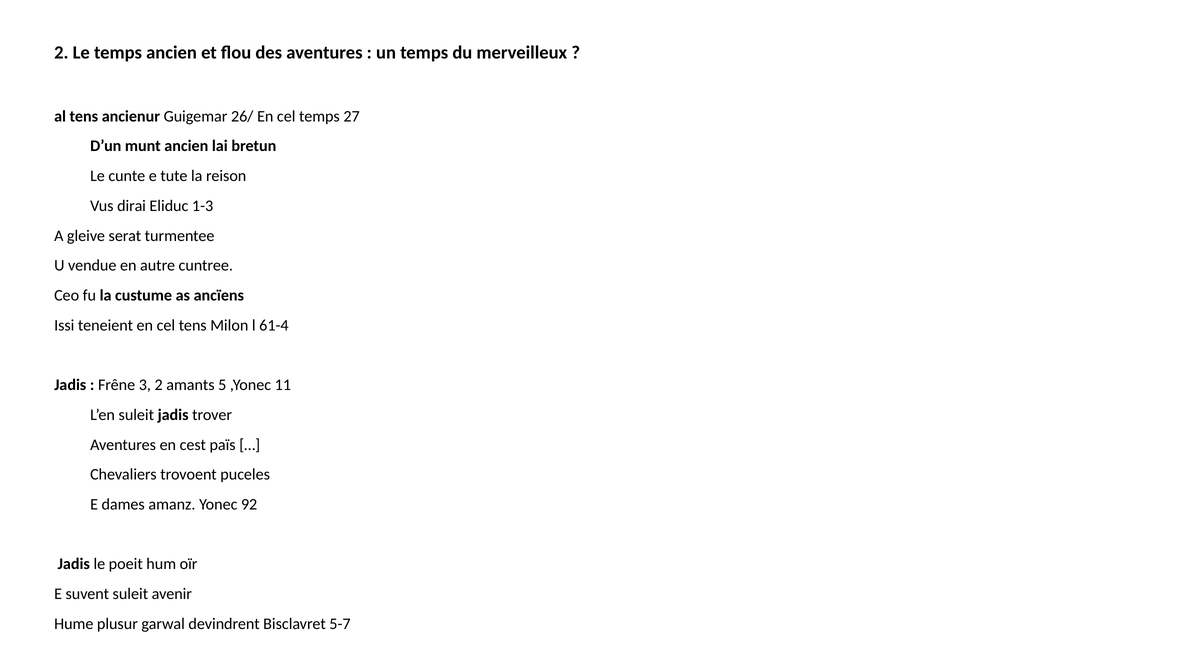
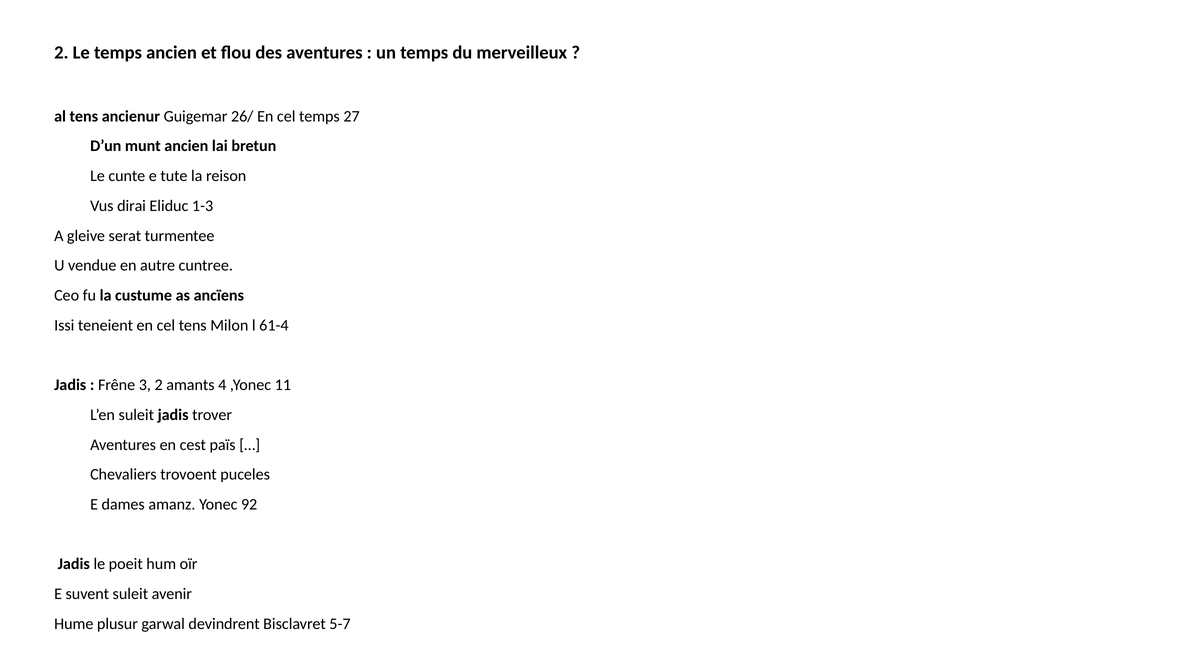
5: 5 -> 4 (222, 385)
